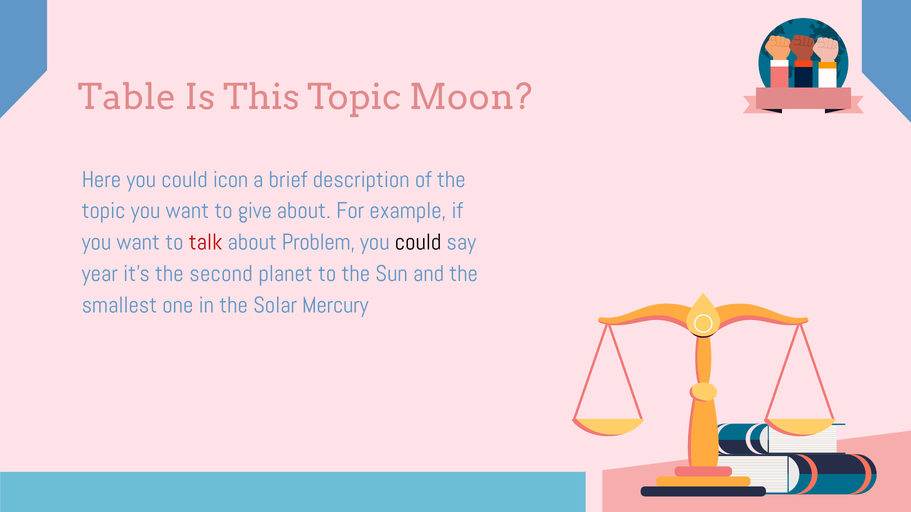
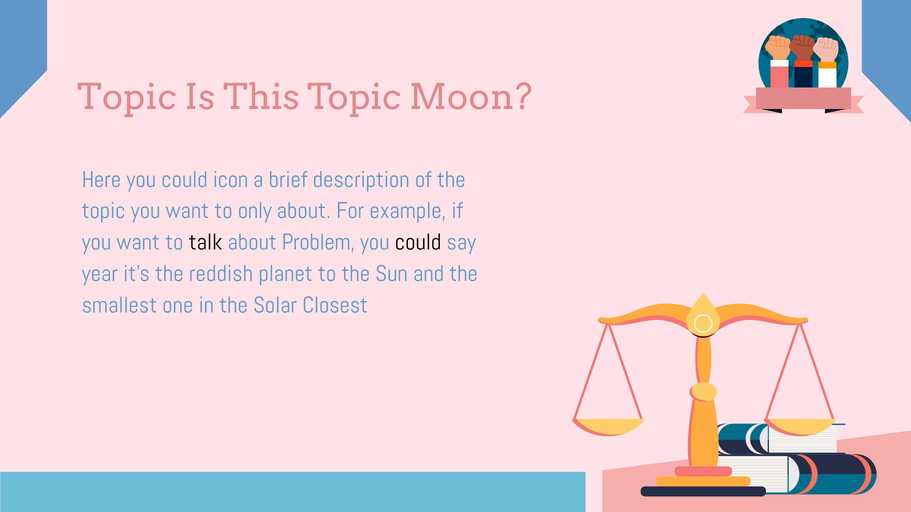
Table: Table -> Topic (127, 98)
give: give -> only (255, 211)
talk colour: red -> black (206, 243)
second: second -> reddish (221, 274)
Mercury: Mercury -> Closest (335, 305)
